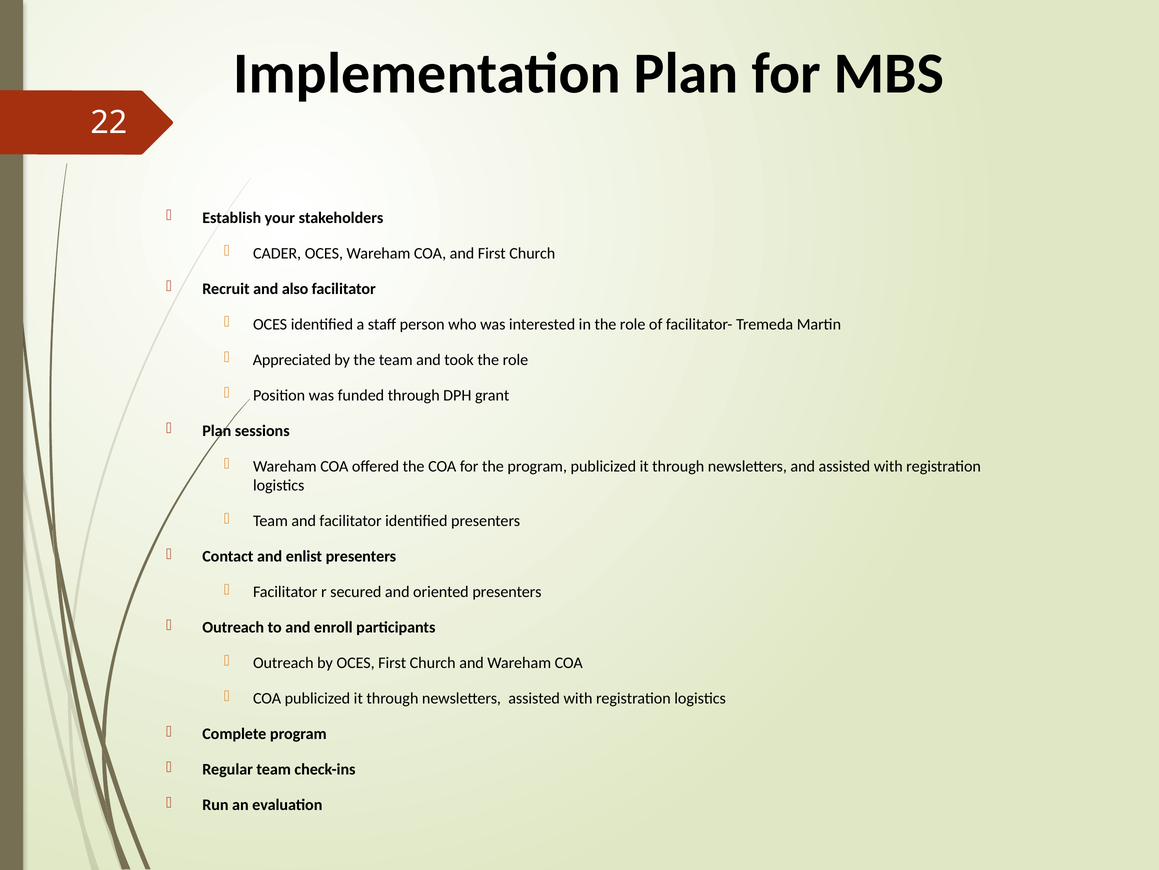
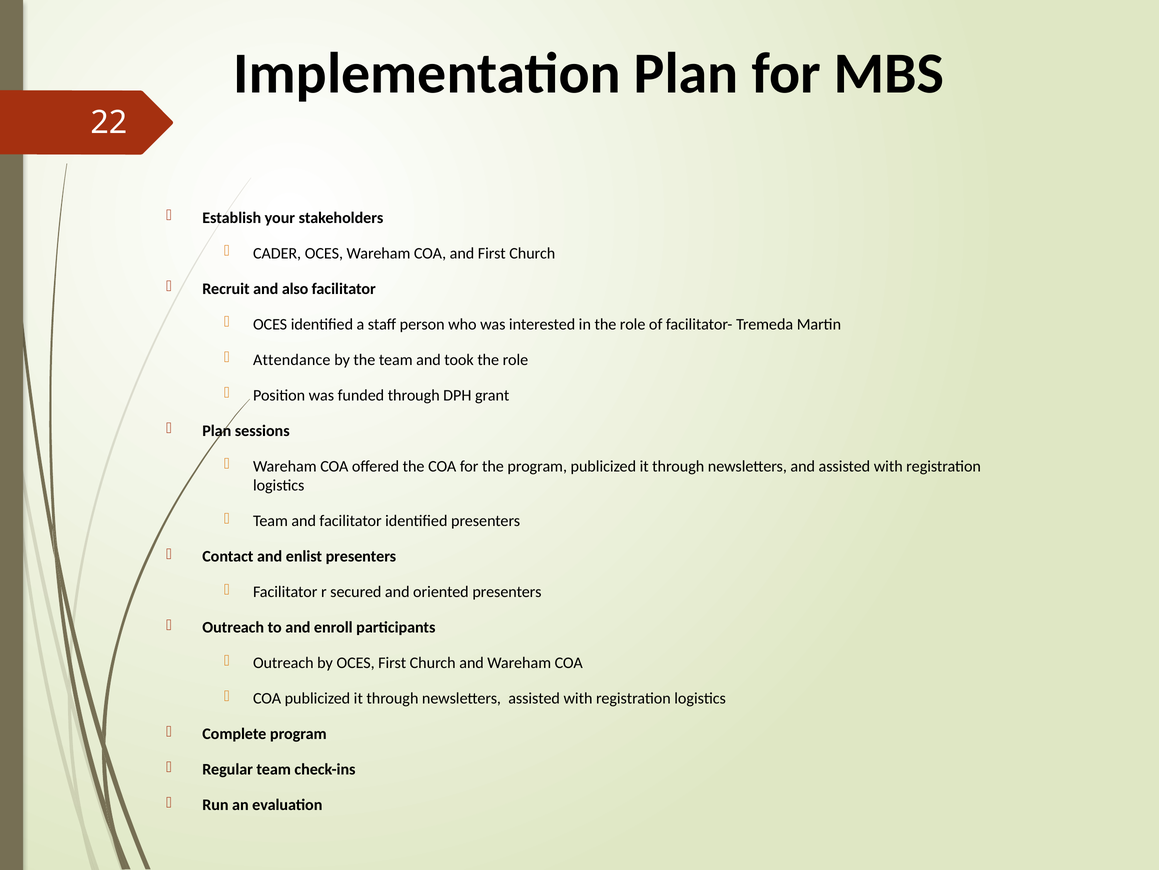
Appreciated: Appreciated -> Attendance (292, 360)
